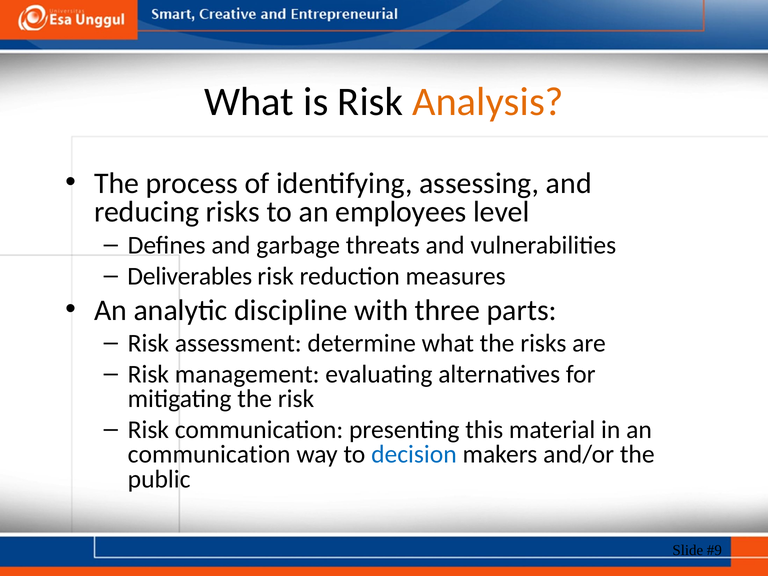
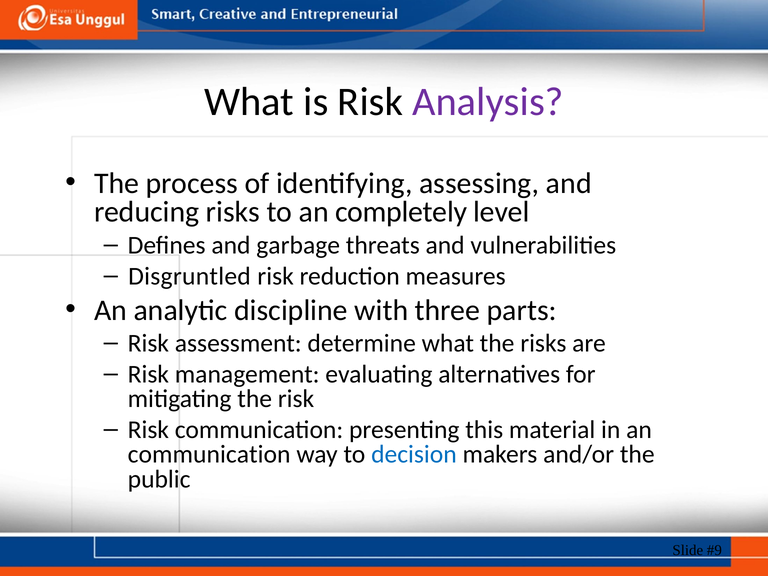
Analysis colour: orange -> purple (488, 102)
employees: employees -> completely (401, 212)
Deliverables: Deliverables -> Disgruntled (190, 276)
